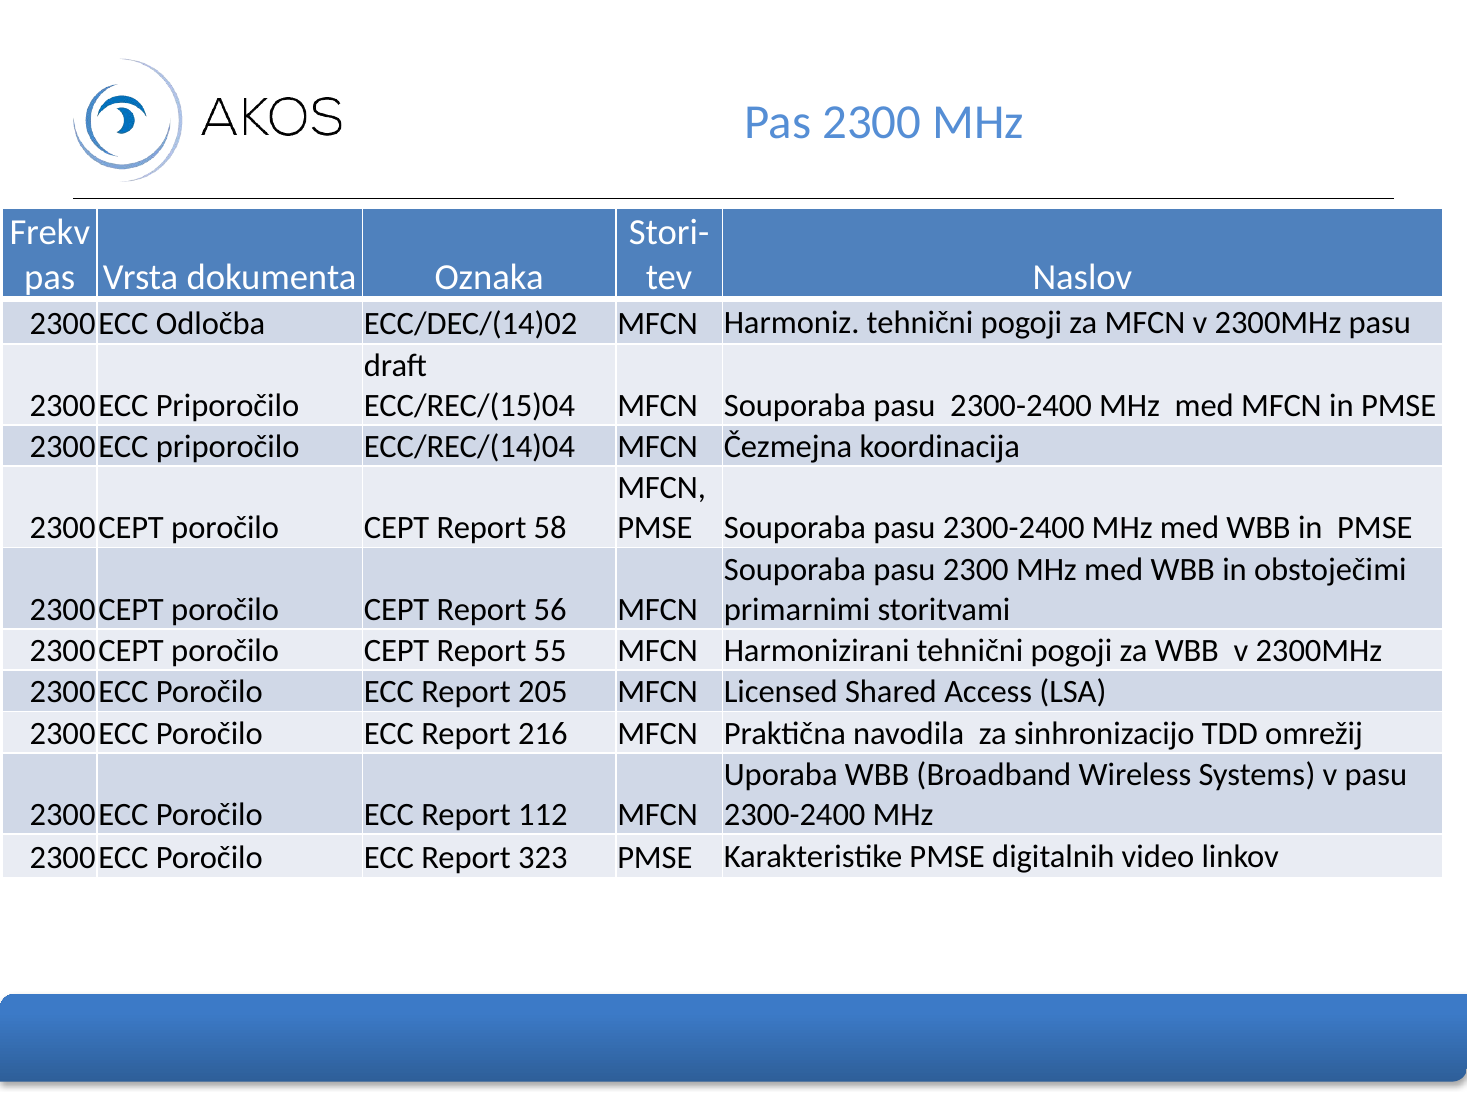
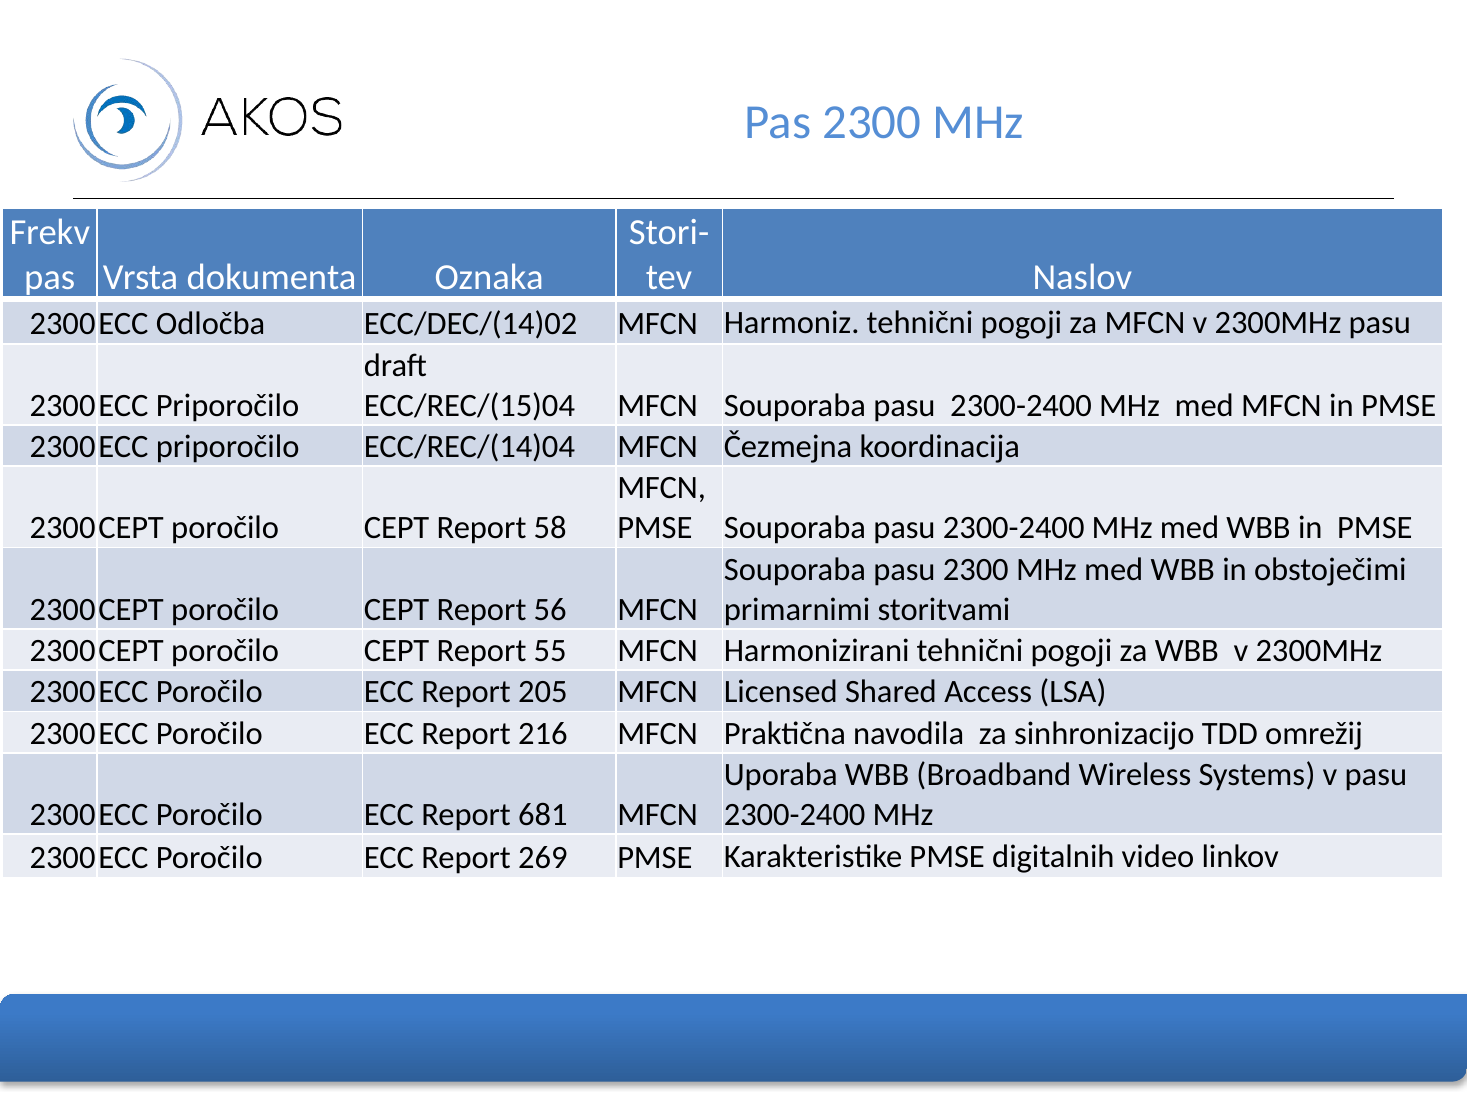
112: 112 -> 681 (543, 815)
323: 323 -> 269 (543, 858)
